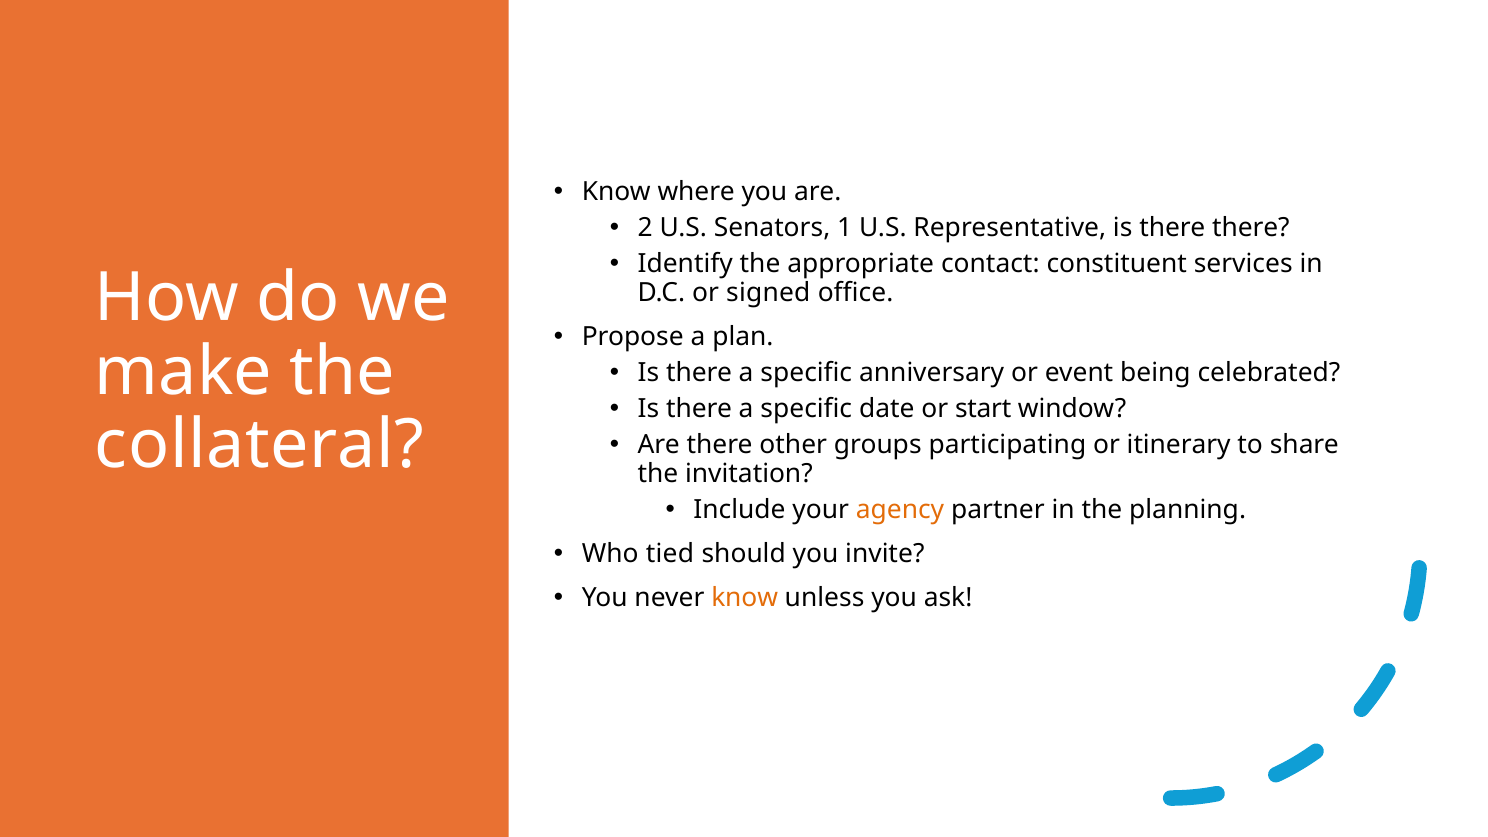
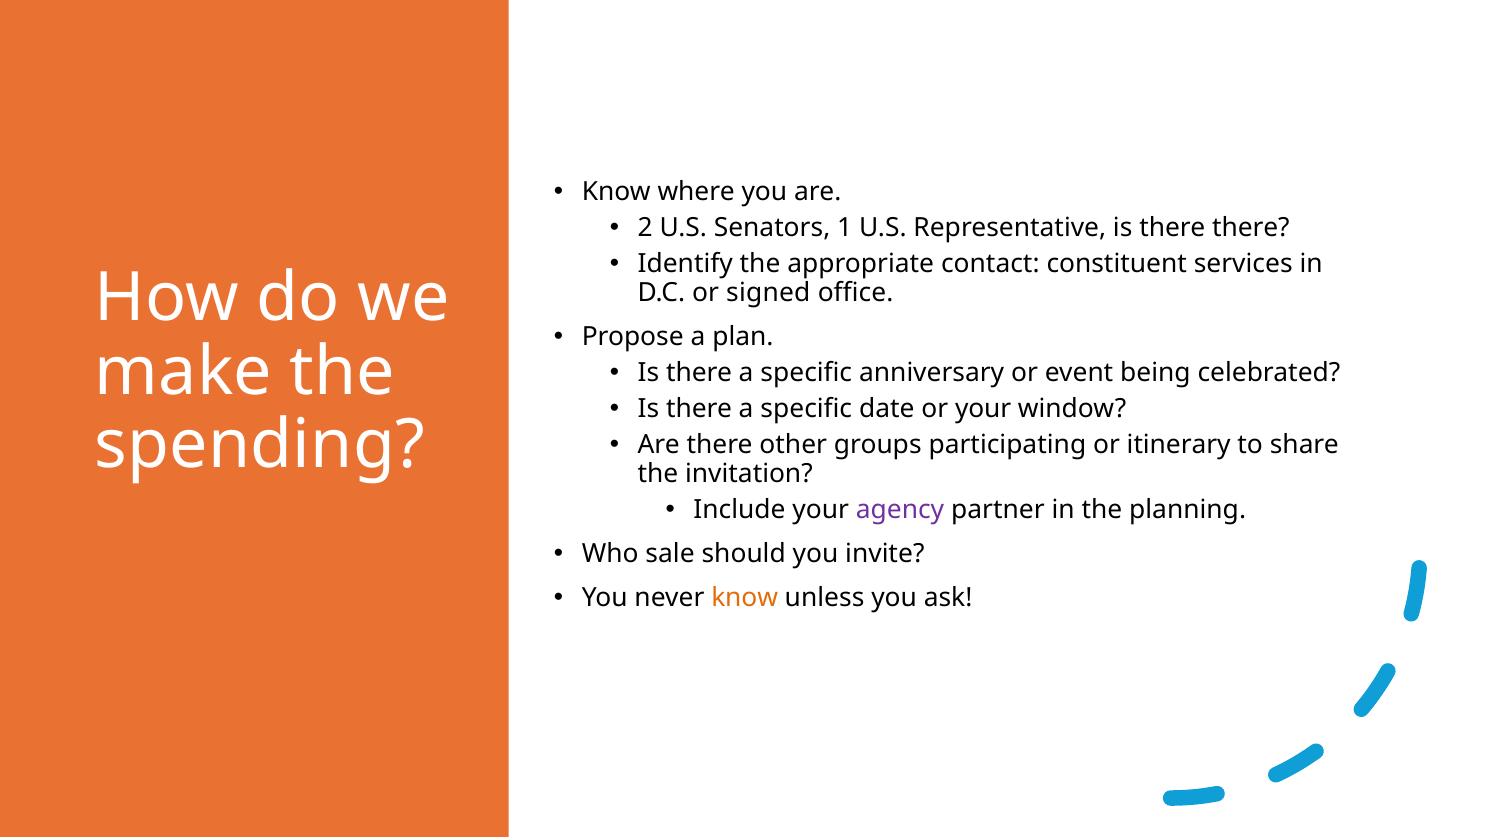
or start: start -> your (983, 409)
collateral: collateral -> spending (260, 445)
agency colour: orange -> purple (900, 510)
tied: tied -> sale (670, 554)
